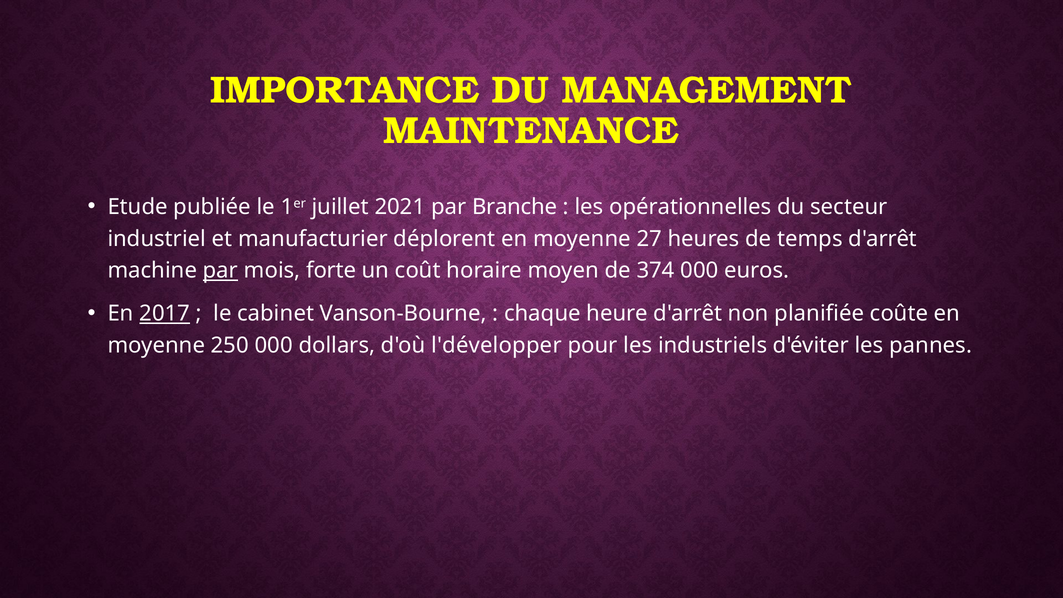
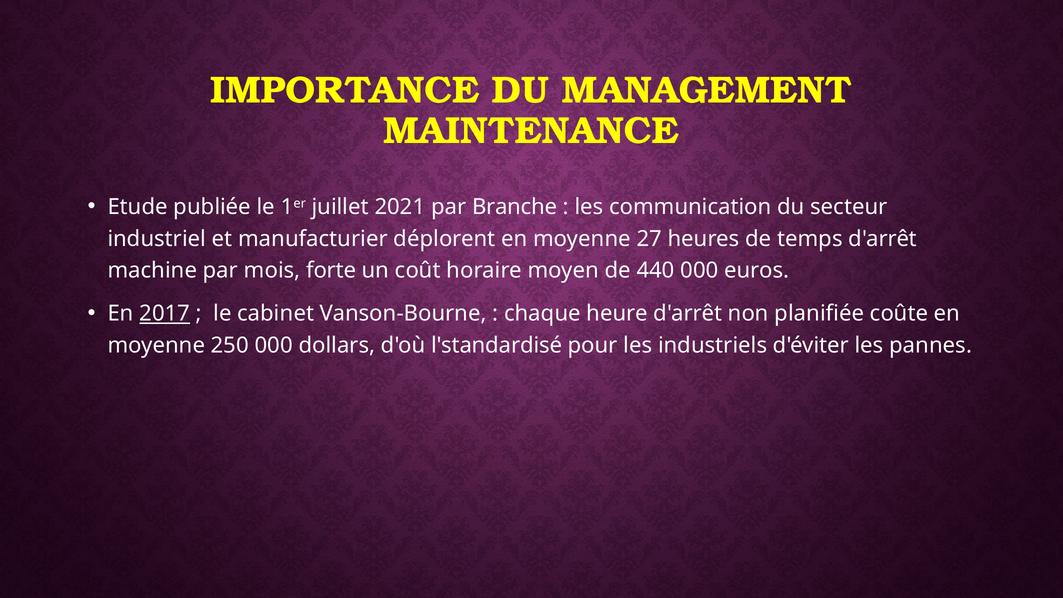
opérationnelles: opérationnelles -> communication (690, 207)
par underline: present -> none (220, 271)
374: 374 -> 440 (656, 271)
l'développer: l'développer -> l'standardisé (497, 346)
